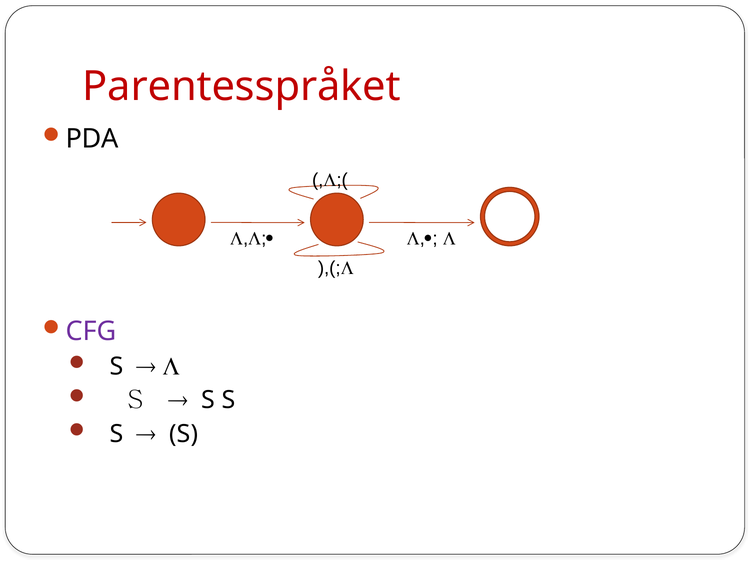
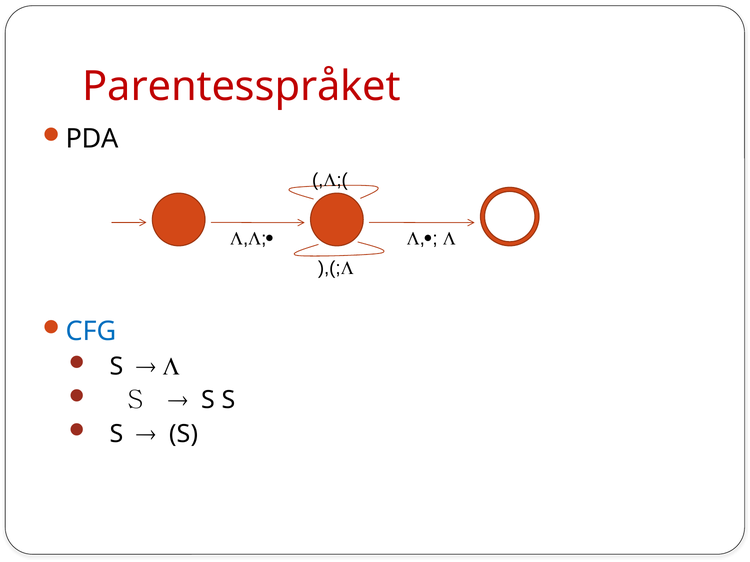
CFG colour: purple -> blue (91, 332)
